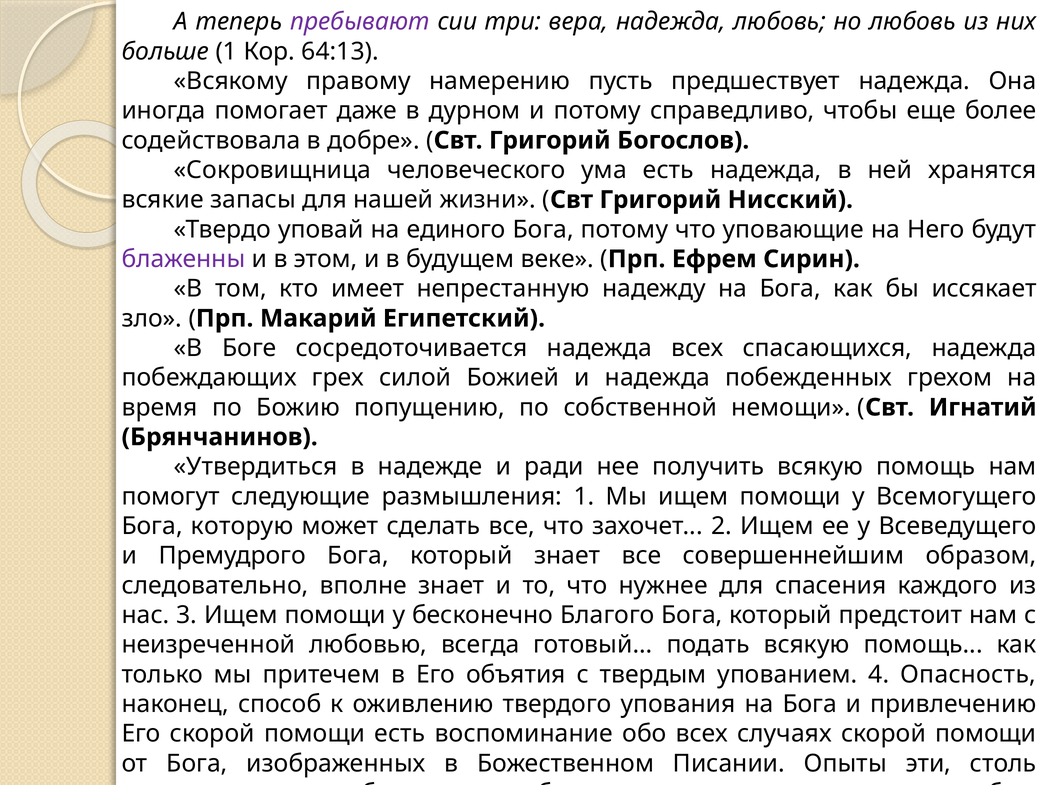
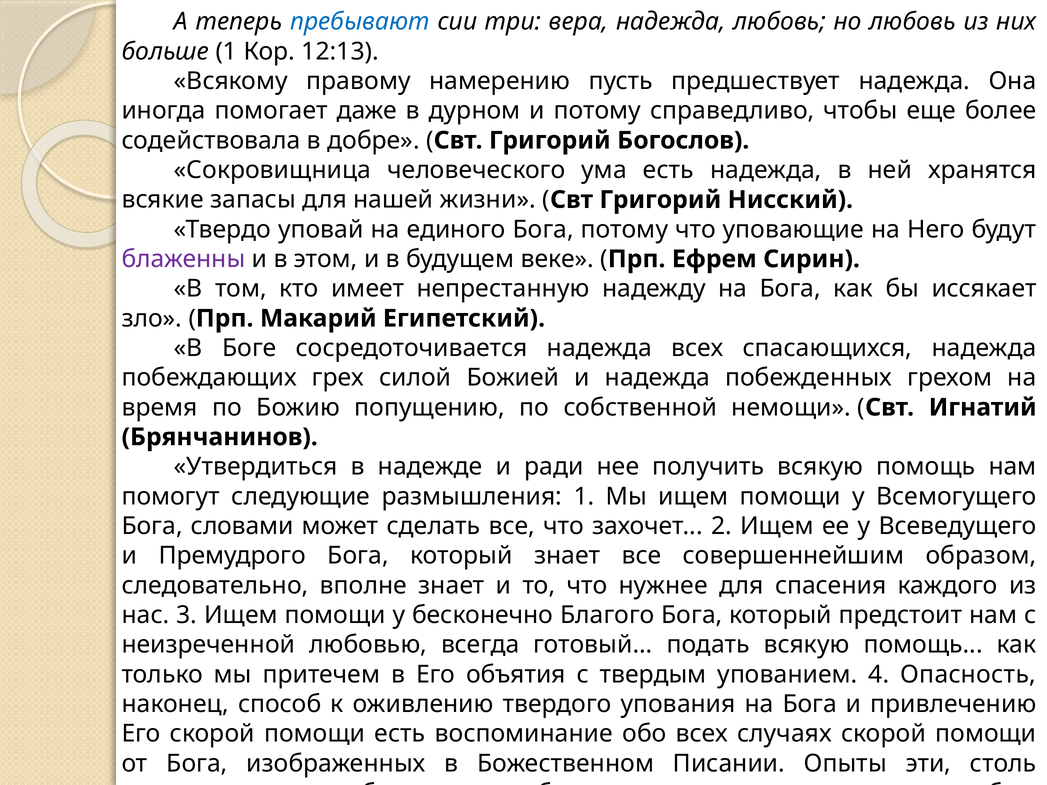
пребывают colour: purple -> blue (360, 22)
64:13: 64:13 -> 12:13 (340, 51)
которую: которую -> словами (242, 526)
